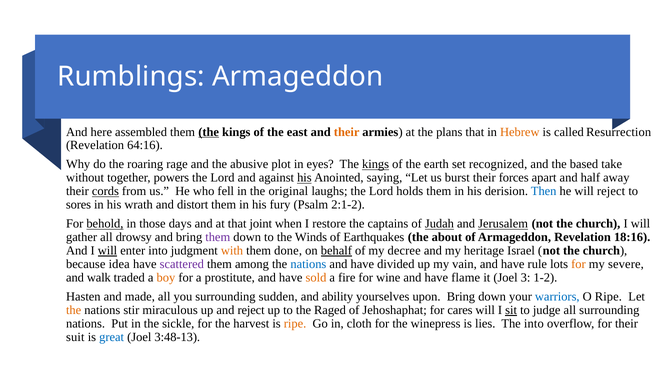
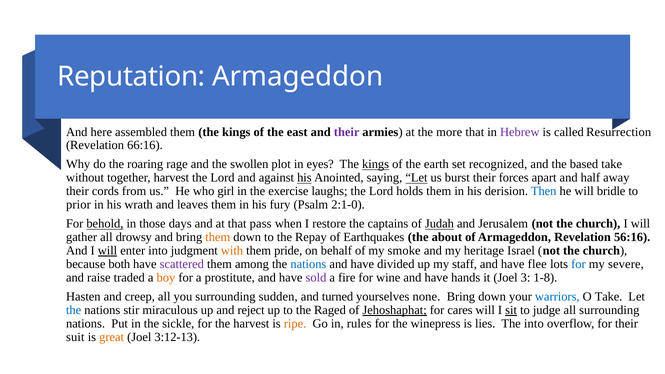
Rumblings: Rumblings -> Reputation (131, 77)
the underline: present -> none (209, 132)
their colour: orange -> purple (347, 132)
plans: plans -> more (449, 132)
Hebrew colour: orange -> purple (520, 132)
64:16: 64:16 -> 66:16 (145, 145)
abusive: abusive -> swollen (249, 164)
together powers: powers -> harvest (171, 178)
Let underline: none -> present (416, 178)
cords underline: present -> none (105, 191)
fell: fell -> girl (226, 191)
original: original -> exercise (288, 191)
will reject: reject -> bridle (611, 191)
sores: sores -> prior (78, 205)
distort: distort -> leaves (193, 205)
2:1-2: 2:1-2 -> 2:1-0 (348, 205)
joint: joint -> pass (261, 224)
Jerusalem underline: present -> none (503, 224)
them colour: purple -> orange (218, 237)
Winds: Winds -> Repay (311, 237)
18:16: 18:16 -> 56:16 (632, 237)
done: done -> pride (288, 251)
behalf underline: present -> none (336, 251)
decree: decree -> smoke (404, 251)
idea: idea -> both (119, 264)
vain: vain -> staff (465, 264)
rule: rule -> flee (537, 264)
for colour: orange -> blue (578, 264)
walk: walk -> raise (99, 278)
sold colour: orange -> purple (316, 278)
flame: flame -> hands (466, 278)
1-2: 1-2 -> 1-8 (545, 278)
made: made -> creep (140, 297)
ability: ability -> turned (338, 297)
upon: upon -> none (426, 297)
O Ripe: Ripe -> Take (609, 297)
the colour: orange -> blue (74, 310)
Jehoshaphat underline: none -> present (395, 310)
cloth: cloth -> rules (359, 324)
great colour: blue -> orange (112, 337)
3:48-13: 3:48-13 -> 3:12-13 (177, 337)
